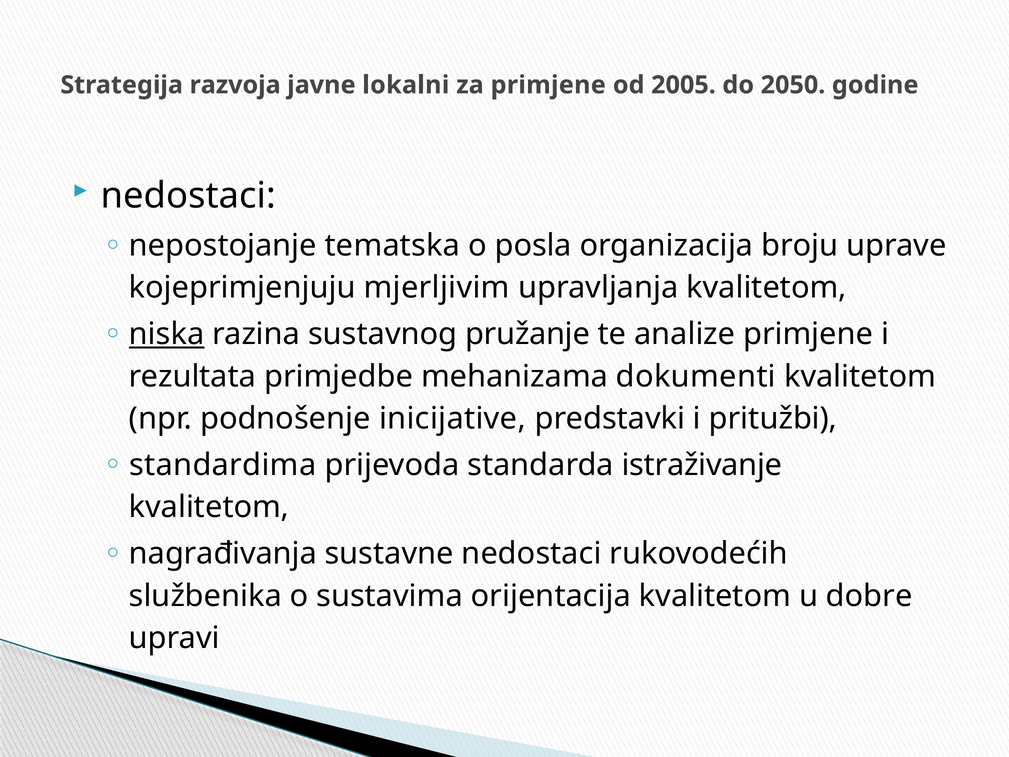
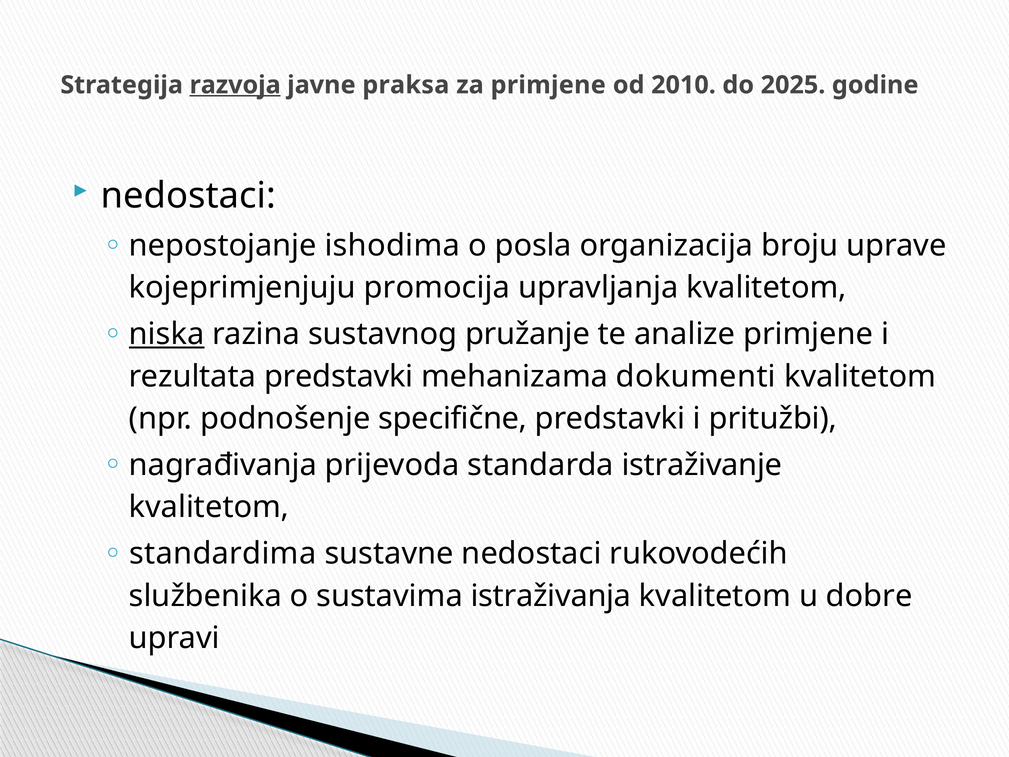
razvoja underline: none -> present (235, 85)
lokalni: lokalni -> praksa (406, 85)
2005: 2005 -> 2010 (683, 85)
2050: 2050 -> 2025 (793, 85)
tematska: tematska -> ishodima (392, 246)
mjerljivim: mjerljivim -> promocija (437, 288)
rezultata primjedbe: primjedbe -> predstavki (339, 376)
inicijative: inicijative -> specifične (453, 418)
standardima: standardima -> nagrađivanja (223, 465)
nagrađivanja: nagrađivanja -> standardima (223, 554)
orijentacija: orijentacija -> istraživanja (551, 596)
